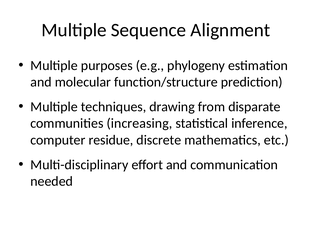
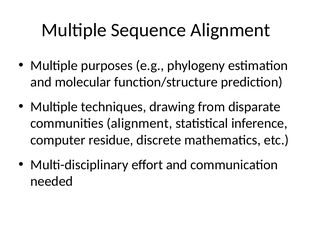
communities increasing: increasing -> alignment (139, 123)
